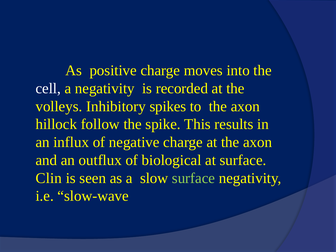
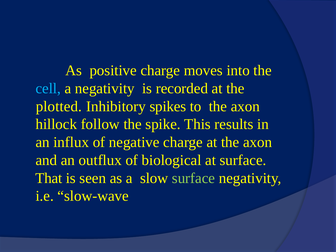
cell colour: white -> light blue (48, 88)
volleys: volleys -> plotted (59, 106)
Clin: Clin -> That (49, 178)
